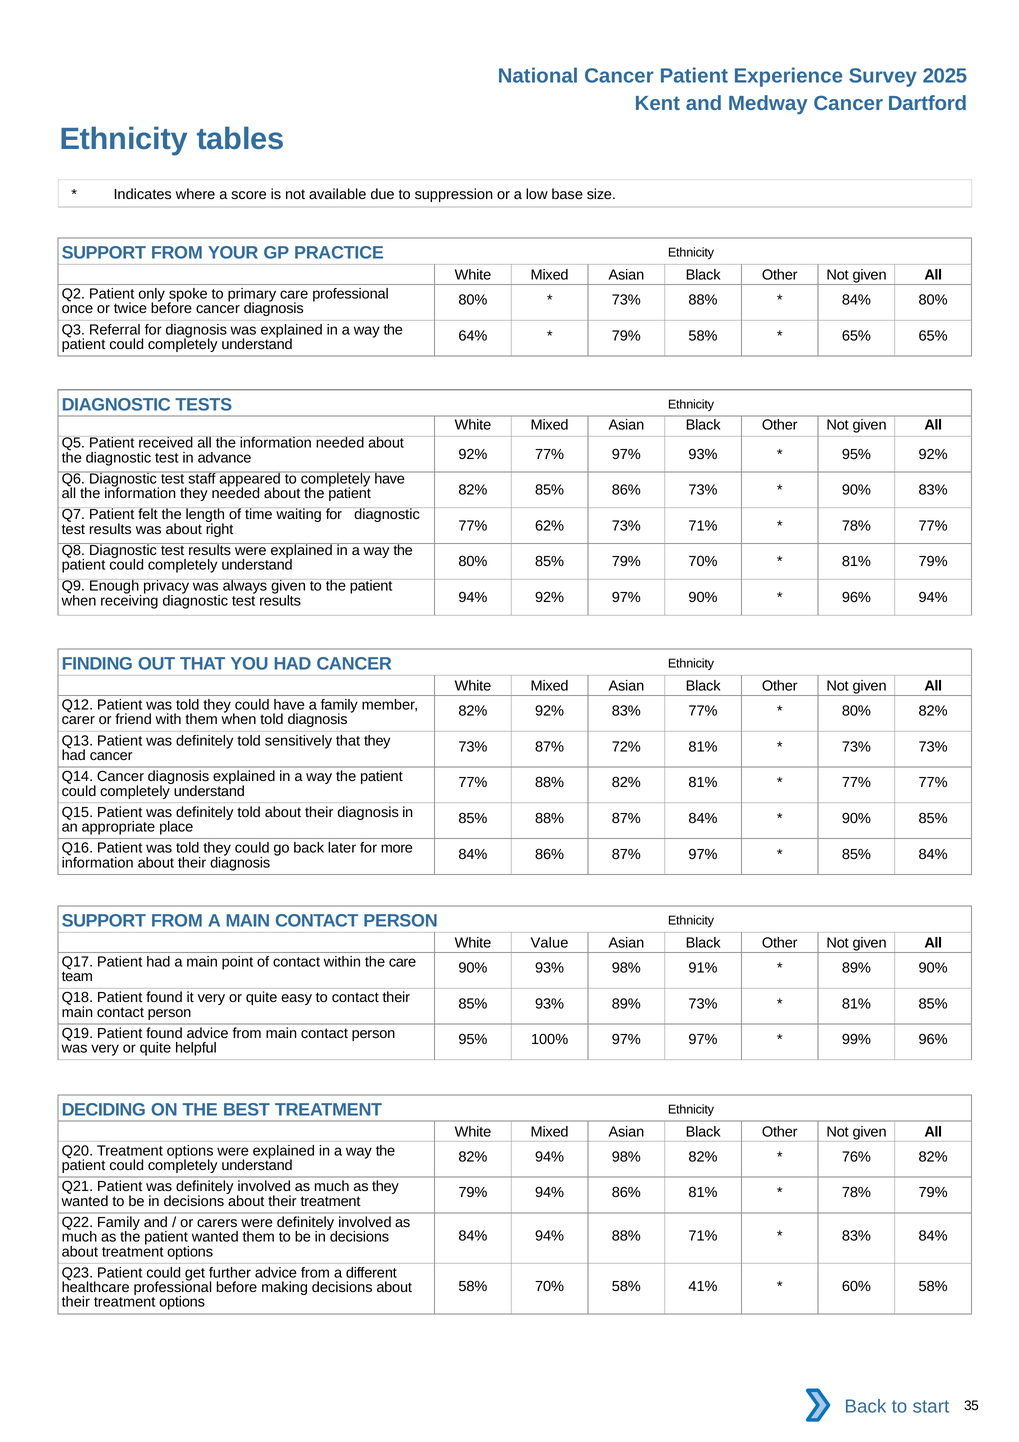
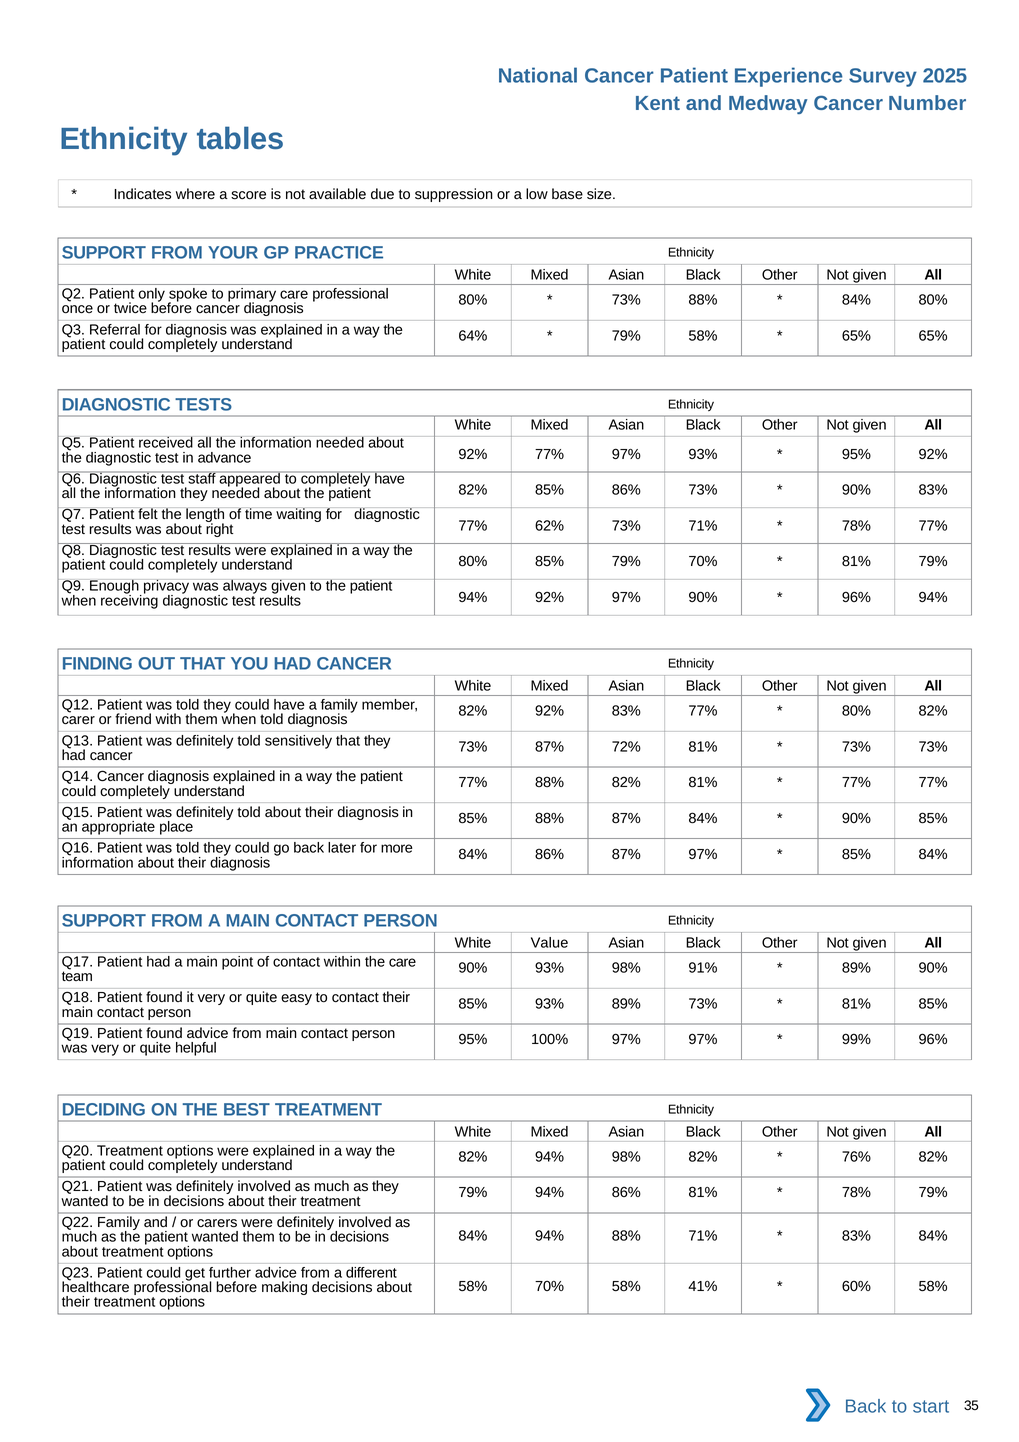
Dartford: Dartford -> Number (927, 104)
